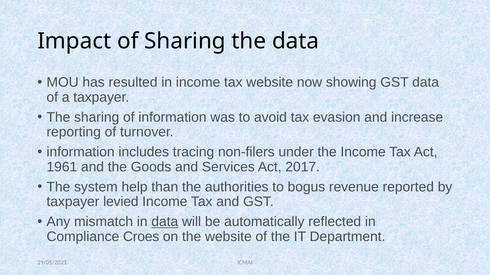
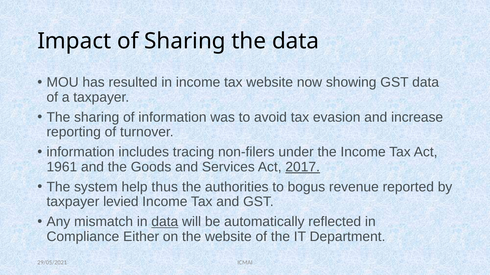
2017 underline: none -> present (303, 167)
than: than -> thus (165, 187)
Croes: Croes -> Either (141, 237)
